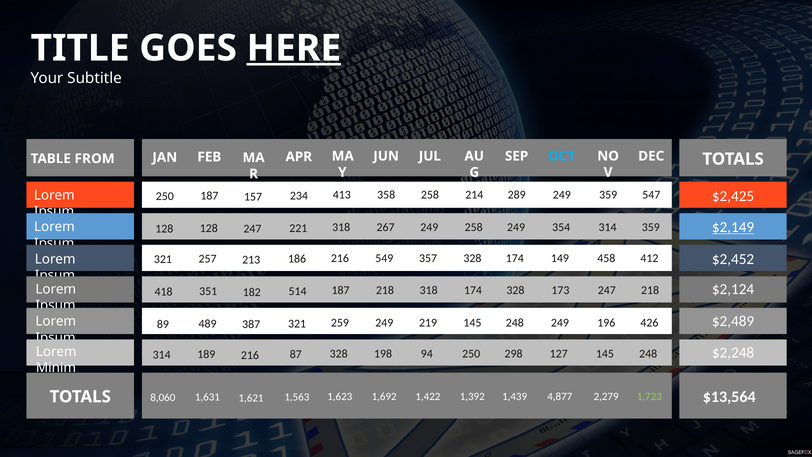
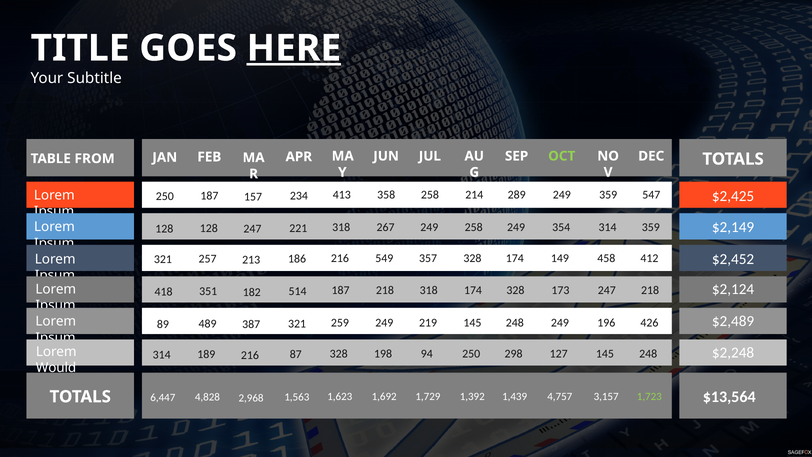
OCT colour: light blue -> light green (562, 156)
$2,149 underline: present -> none (733, 227)
Minim: Minim -> Would (56, 368)
1,422: 1,422 -> 1,729 (428, 396)
4,877: 4,877 -> 4,757 (560, 396)
2,279: 2,279 -> 3,157 (606, 396)
1,631: 1,631 -> 4,828 (207, 397)
8,060: 8,060 -> 6,447 (163, 398)
1,621: 1,621 -> 2,968 (251, 398)
